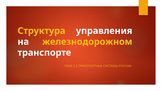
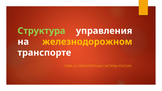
Структура colour: yellow -> light green (41, 31)
